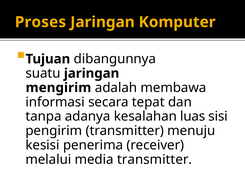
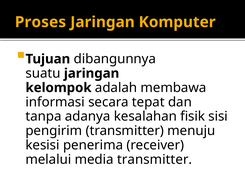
mengirim: mengirim -> kelompok (59, 88)
luas: luas -> fisik (193, 116)
